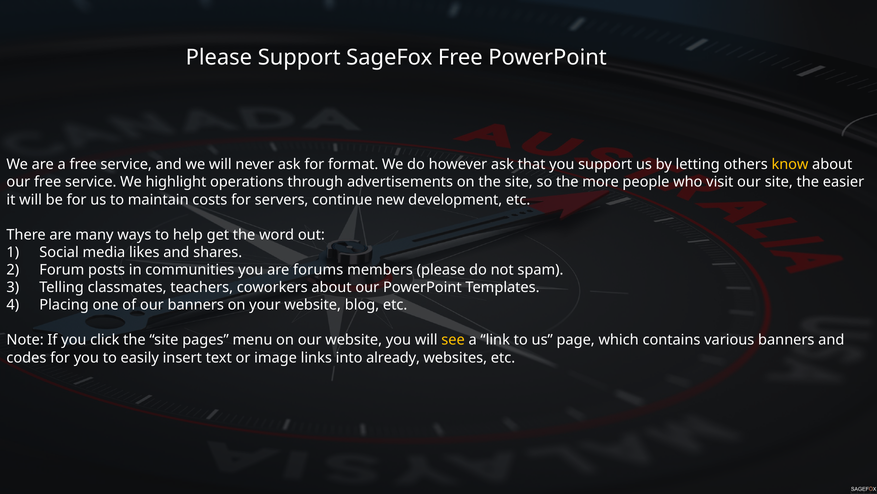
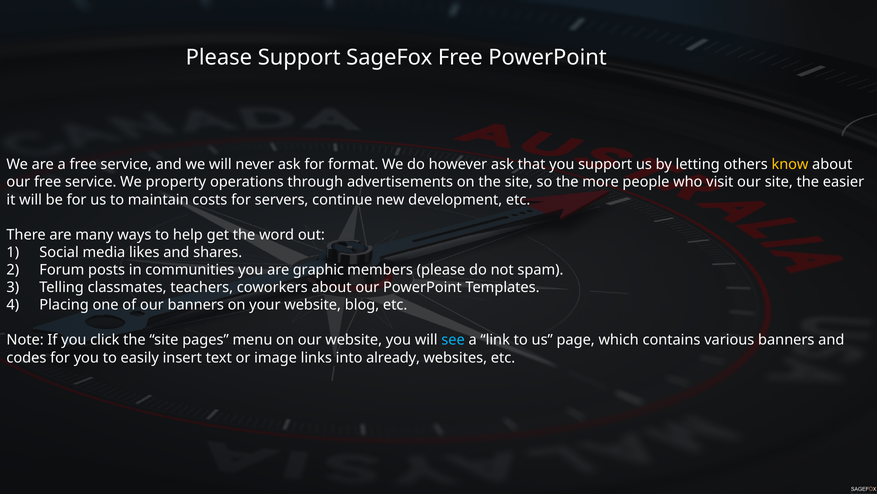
highlight: highlight -> property (176, 182)
forums: forums -> graphic (318, 270)
see colour: yellow -> light blue (453, 340)
